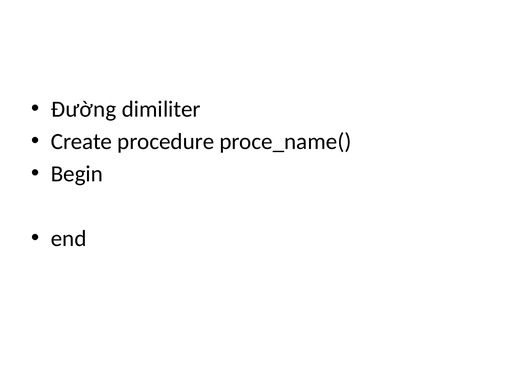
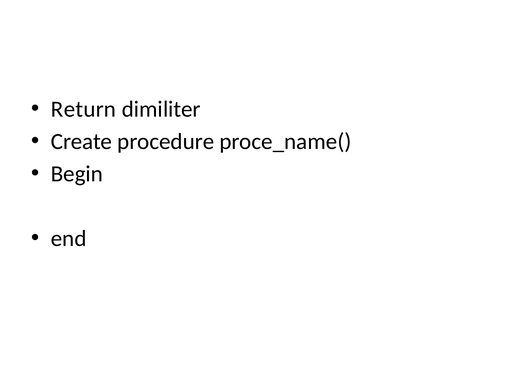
Đường: Đường -> Return (84, 109)
